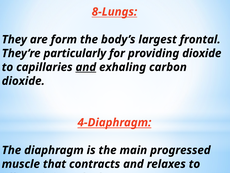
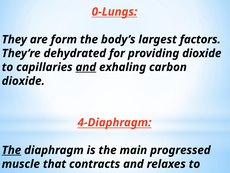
8-Lungs: 8-Lungs -> 0-Lungs (114, 12)
frontal: frontal -> factors (200, 39)
particularly: particularly -> dehydrated (75, 53)
The underline: none -> present (11, 150)
